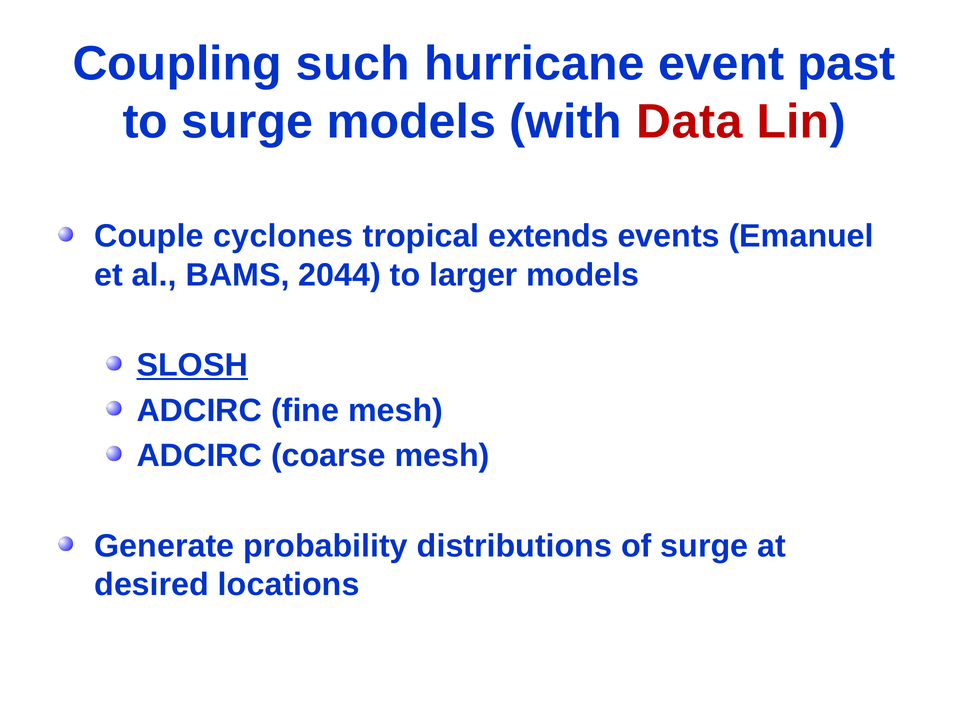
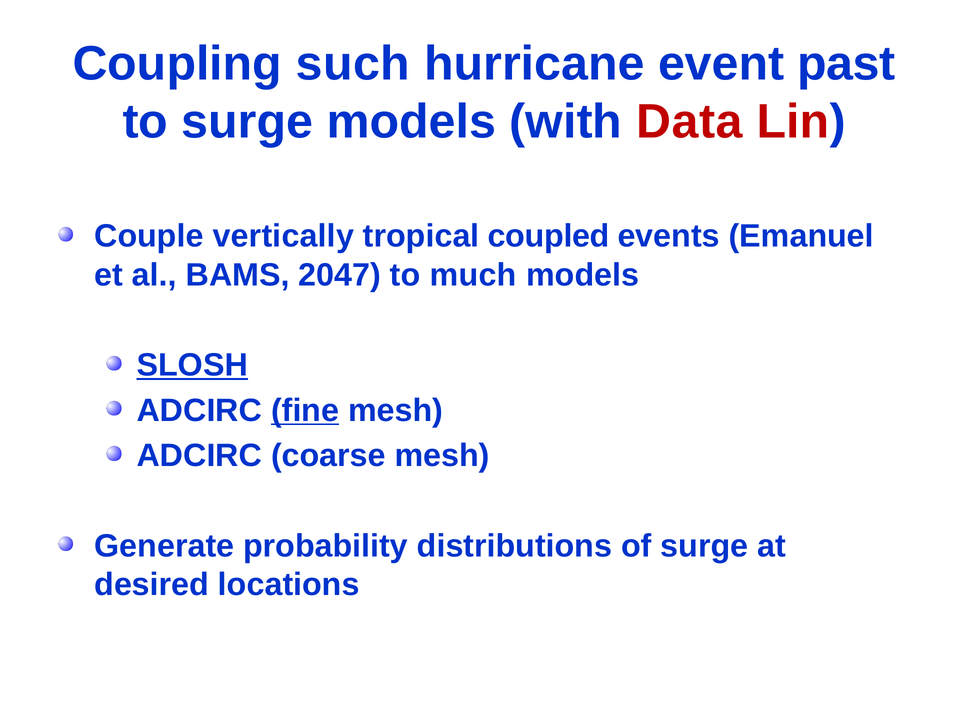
cyclones: cyclones -> vertically (283, 236)
extends: extends -> coupled (549, 236)
2044: 2044 -> 2047 (340, 275)
larger: larger -> much (473, 275)
fine underline: none -> present (305, 410)
